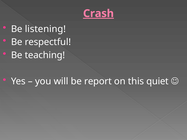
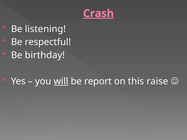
teaching: teaching -> birthday (45, 55)
will underline: none -> present (61, 81)
quiet: quiet -> raise (157, 81)
